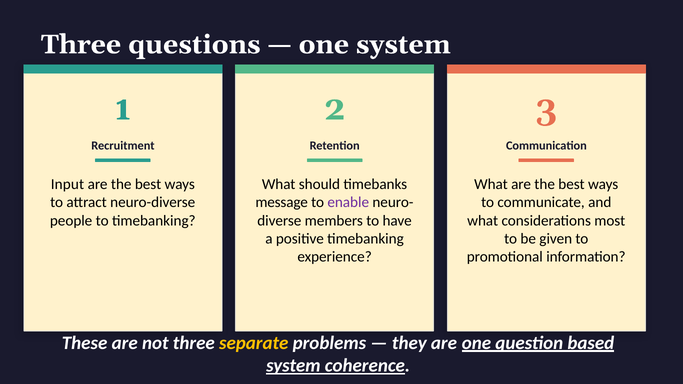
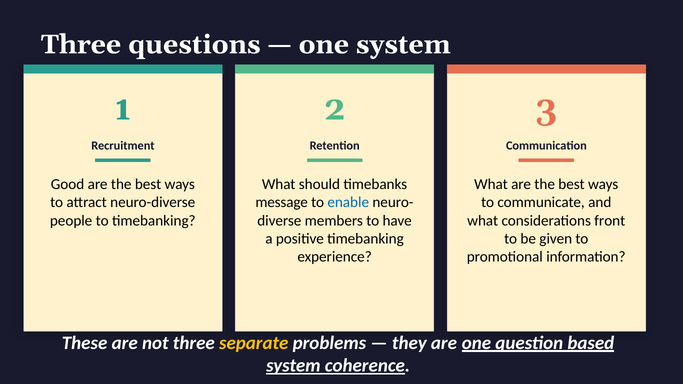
Input: Input -> Good (68, 184)
enable colour: purple -> blue (348, 202)
most: most -> front (610, 221)
